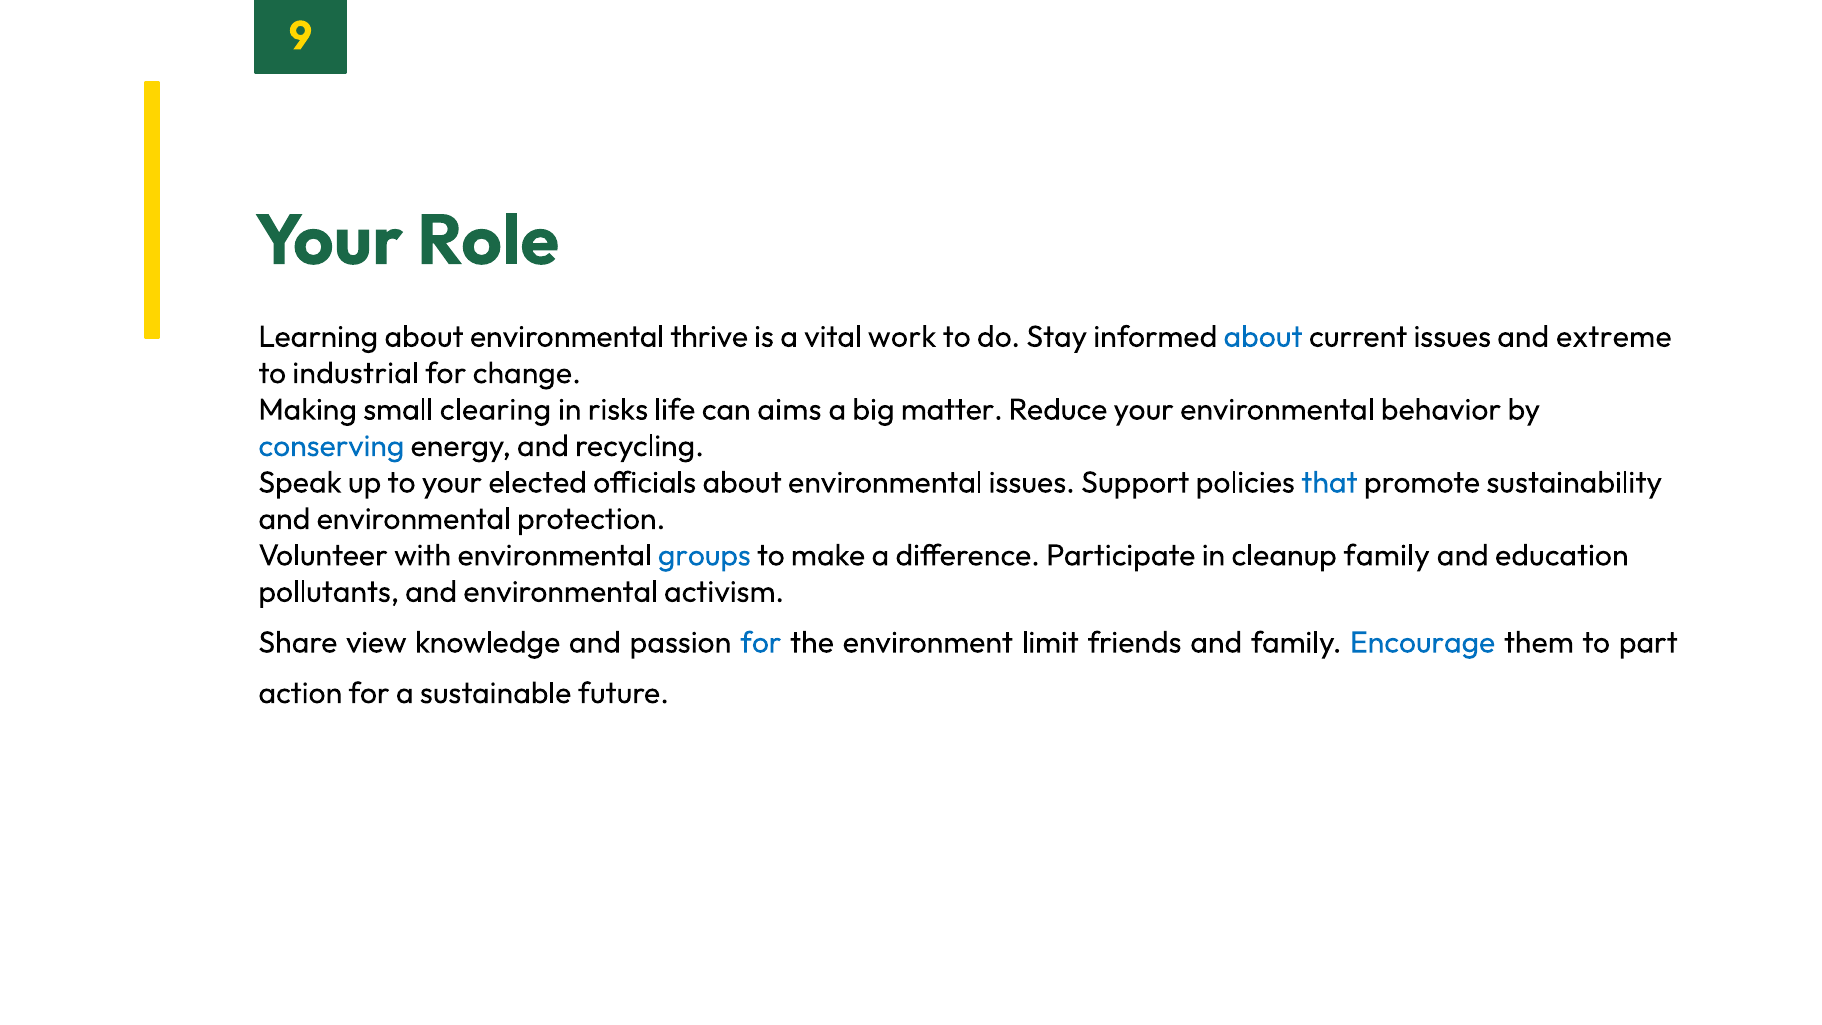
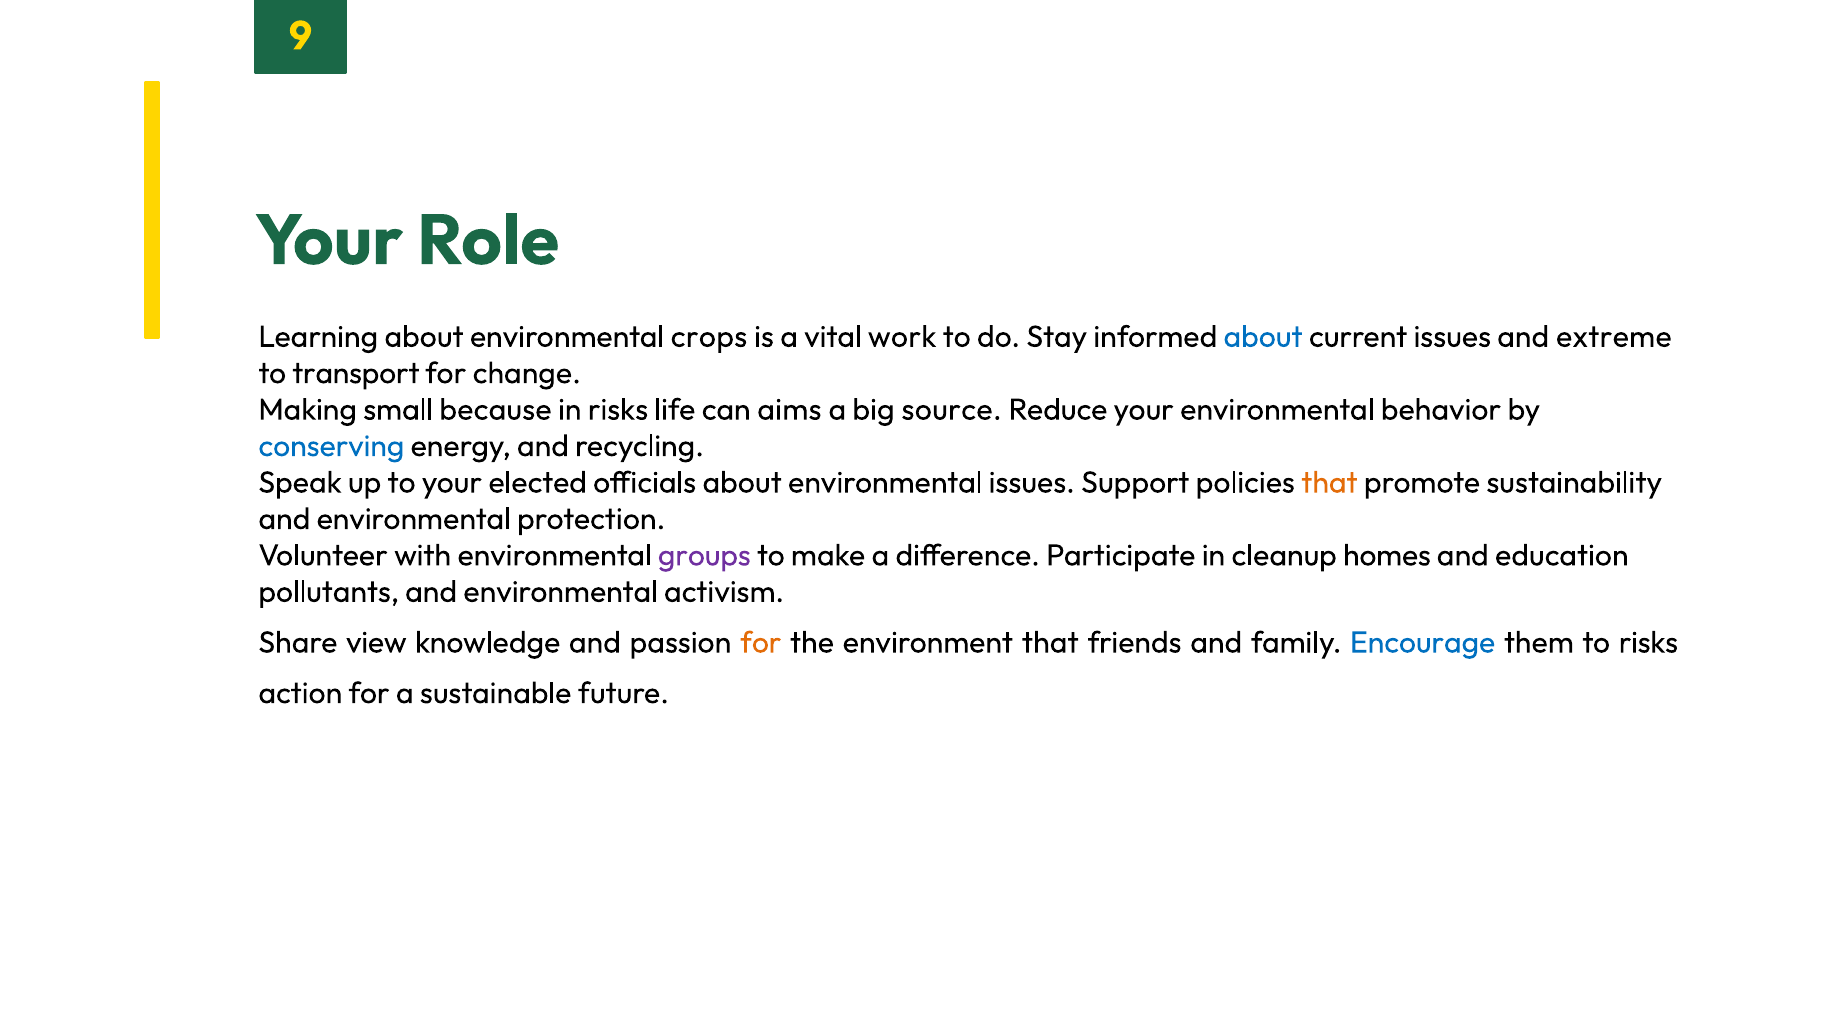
thrive: thrive -> crops (709, 337)
industrial: industrial -> transport (356, 373)
clearing: clearing -> because (495, 410)
matter: matter -> source (952, 410)
that colour: blue -> orange (1329, 483)
groups colour: blue -> purple (704, 555)
cleanup family: family -> homes (1387, 555)
for colour: blue -> orange (761, 642)
environment limit: limit -> that (1050, 642)
to part: part -> risks (1648, 642)
